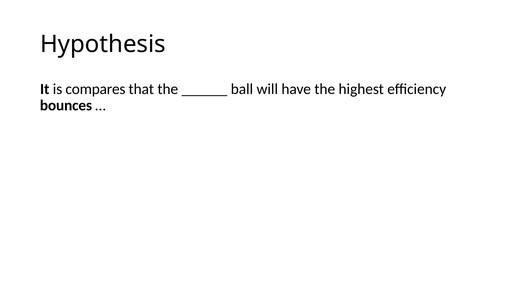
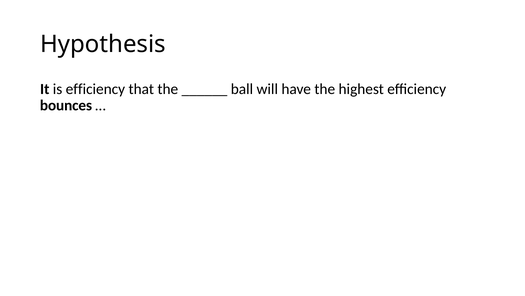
is compares: compares -> efficiency (95, 89)
